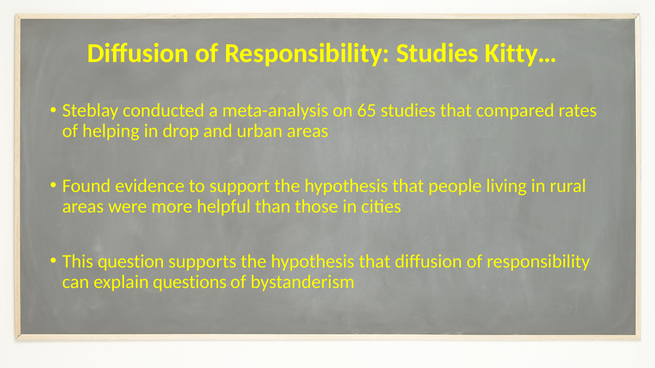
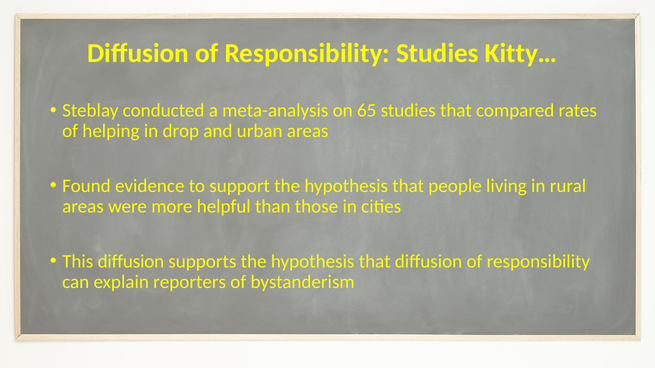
This question: question -> diffusion (131, 262)
questions: questions -> reporters (190, 282)
